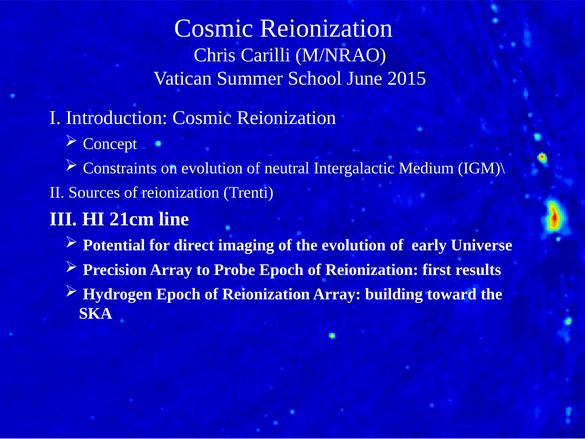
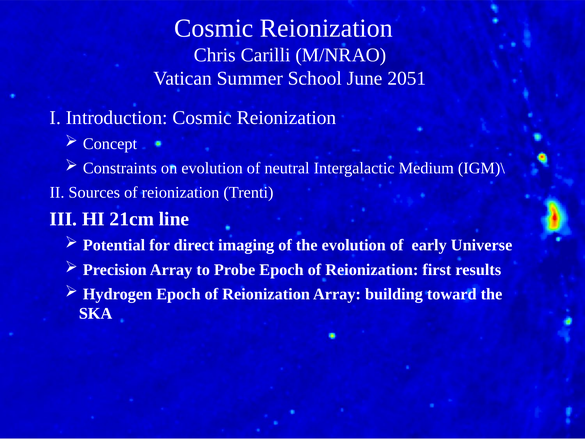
2015: 2015 -> 2051 (407, 79)
